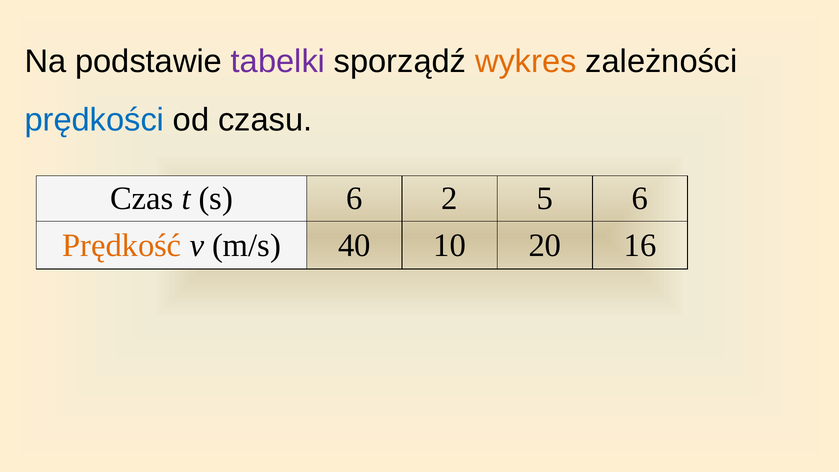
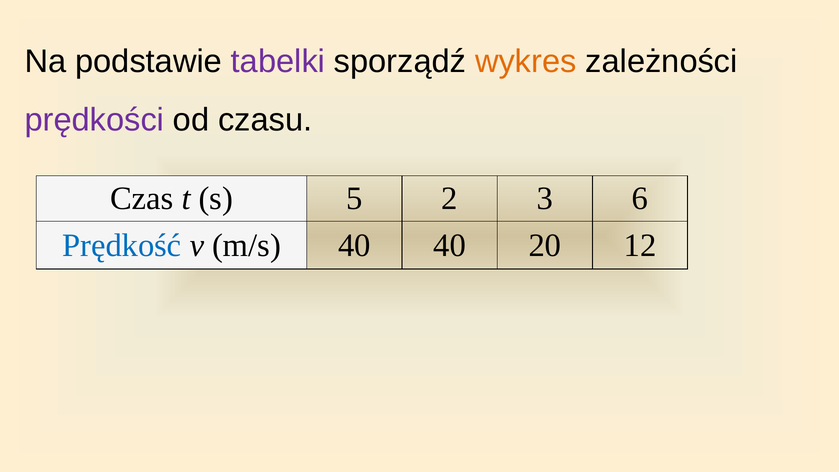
prędkości colour: blue -> purple (94, 120)
s 6: 6 -> 5 (354, 199)
5: 5 -> 3 (545, 199)
Prędkość colour: orange -> blue (122, 245)
40 10: 10 -> 40 (450, 245)
16: 16 -> 12 (640, 245)
